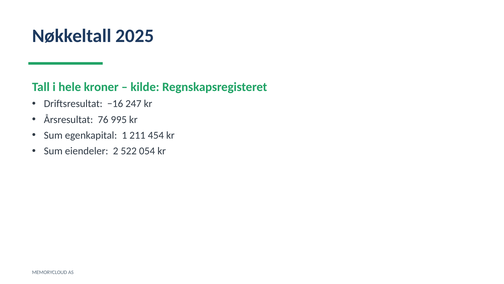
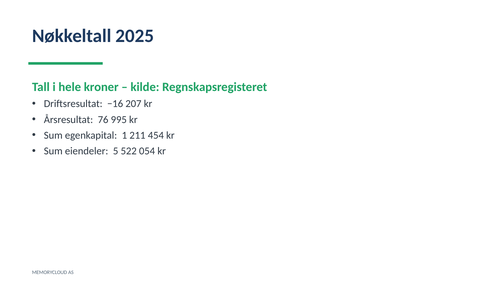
247: 247 -> 207 (133, 104)
2: 2 -> 5 (116, 151)
